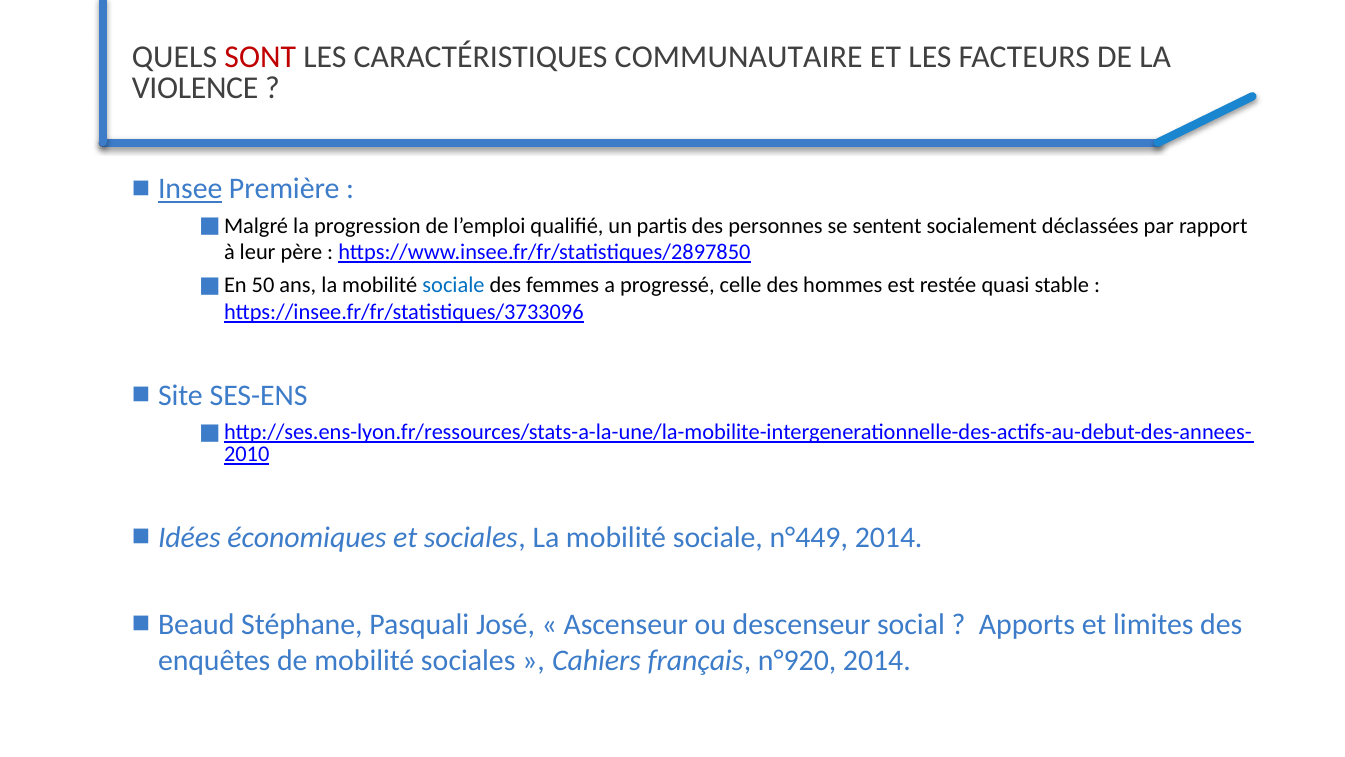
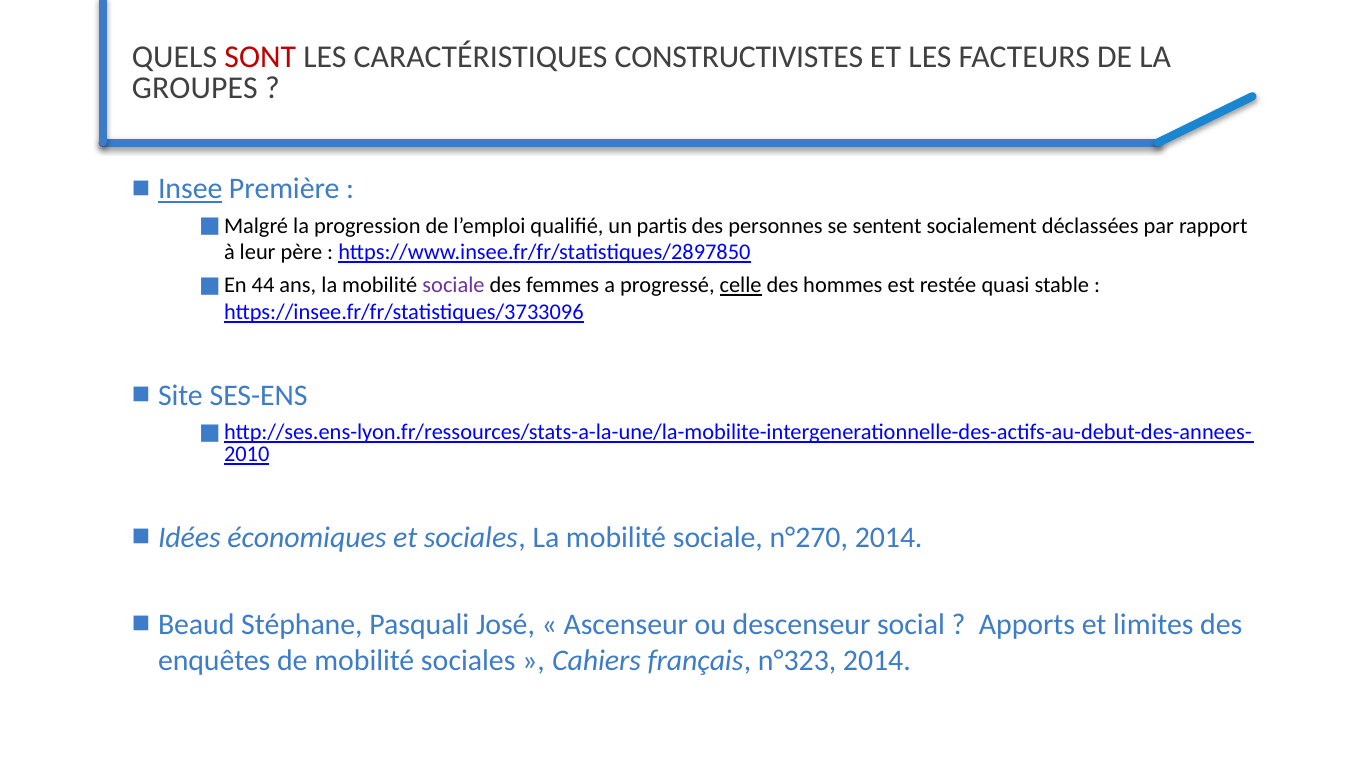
COMMUNAUTAIRE: COMMUNAUTAIRE -> CONSTRUCTIVISTES (739, 57)
VIOLENCE: VIOLENCE -> GROUPES (195, 88)
50: 50 -> 44 (263, 285)
sociale colour: blue -> purple (454, 285)
celle underline: none -> present (741, 285)
n°449: n°449 -> n°270 (809, 537)
n°920: n°920 -> n°323 (797, 660)
